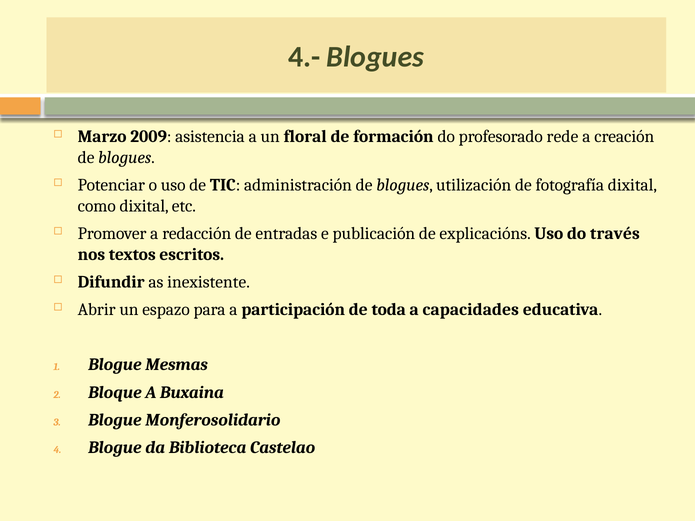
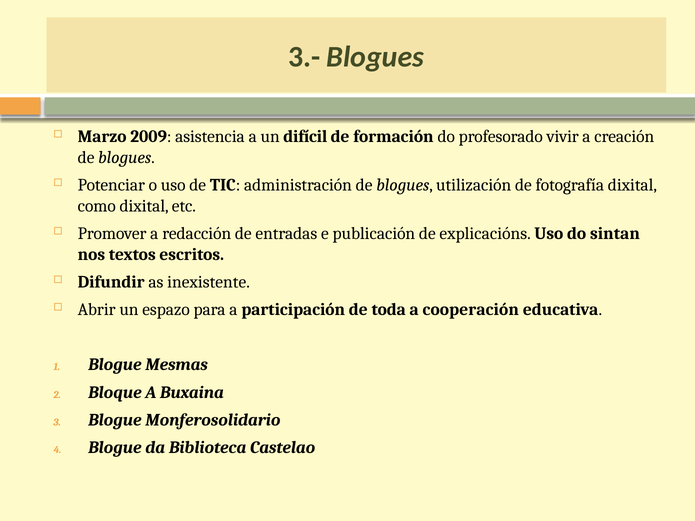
4.-: 4.- -> 3.- (304, 57)
floral: floral -> difícil (305, 137)
rede: rede -> vivir (563, 137)
través: través -> sintan (615, 234)
capacidades: capacidades -> cooperación (471, 310)
